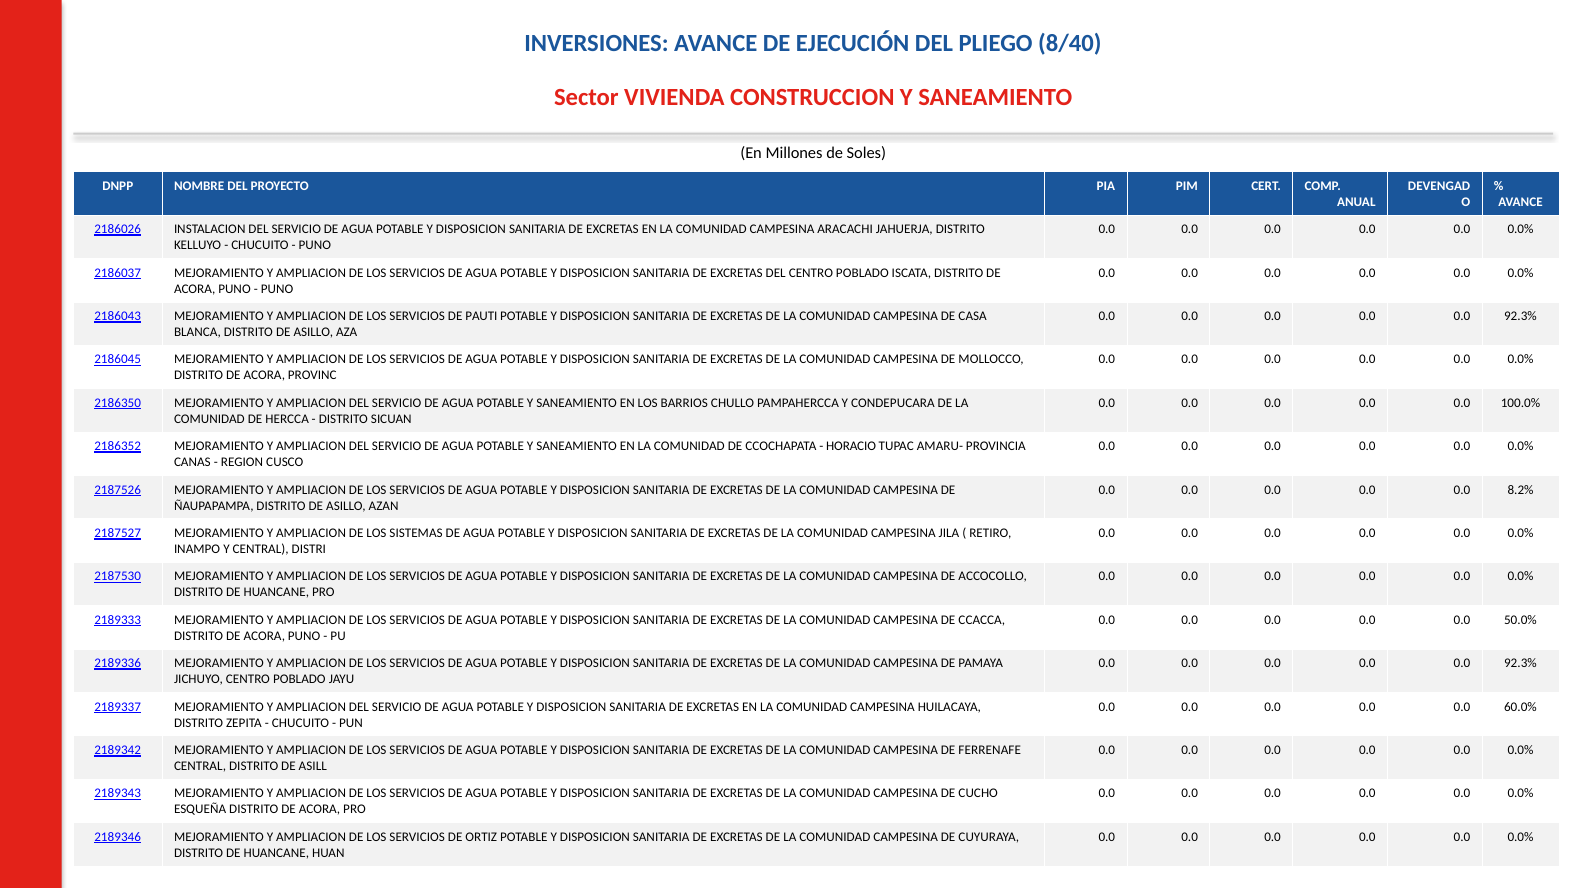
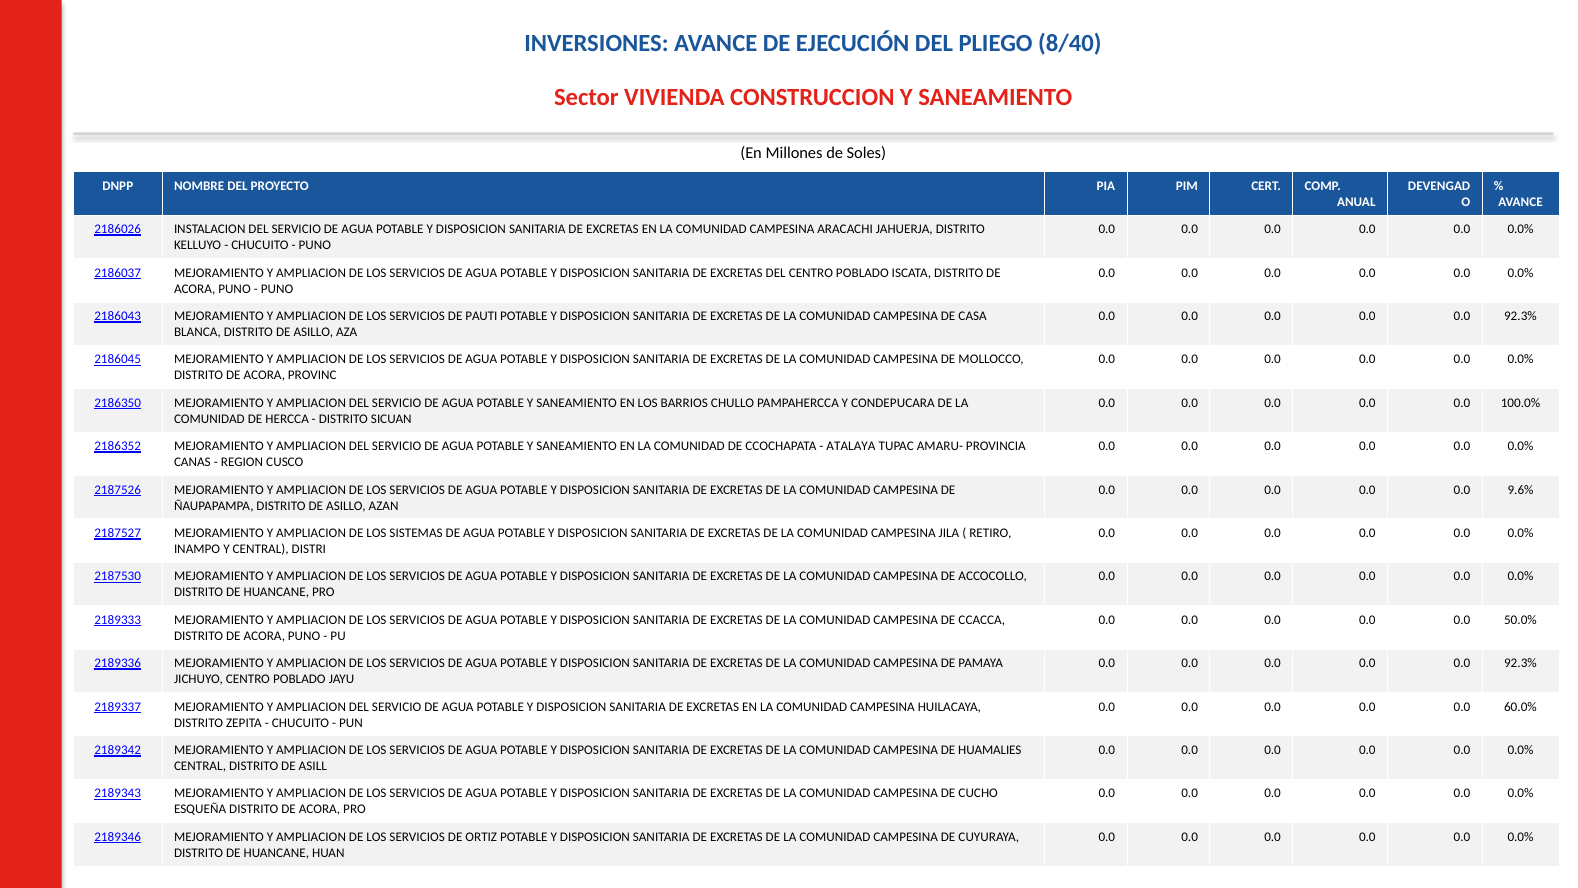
HORACIO: HORACIO -> ATALAYA (851, 446)
8.2%: 8.2% -> 9.6% (1521, 490)
FERRENAFE: FERRENAFE -> HUAMALIES (990, 750)
